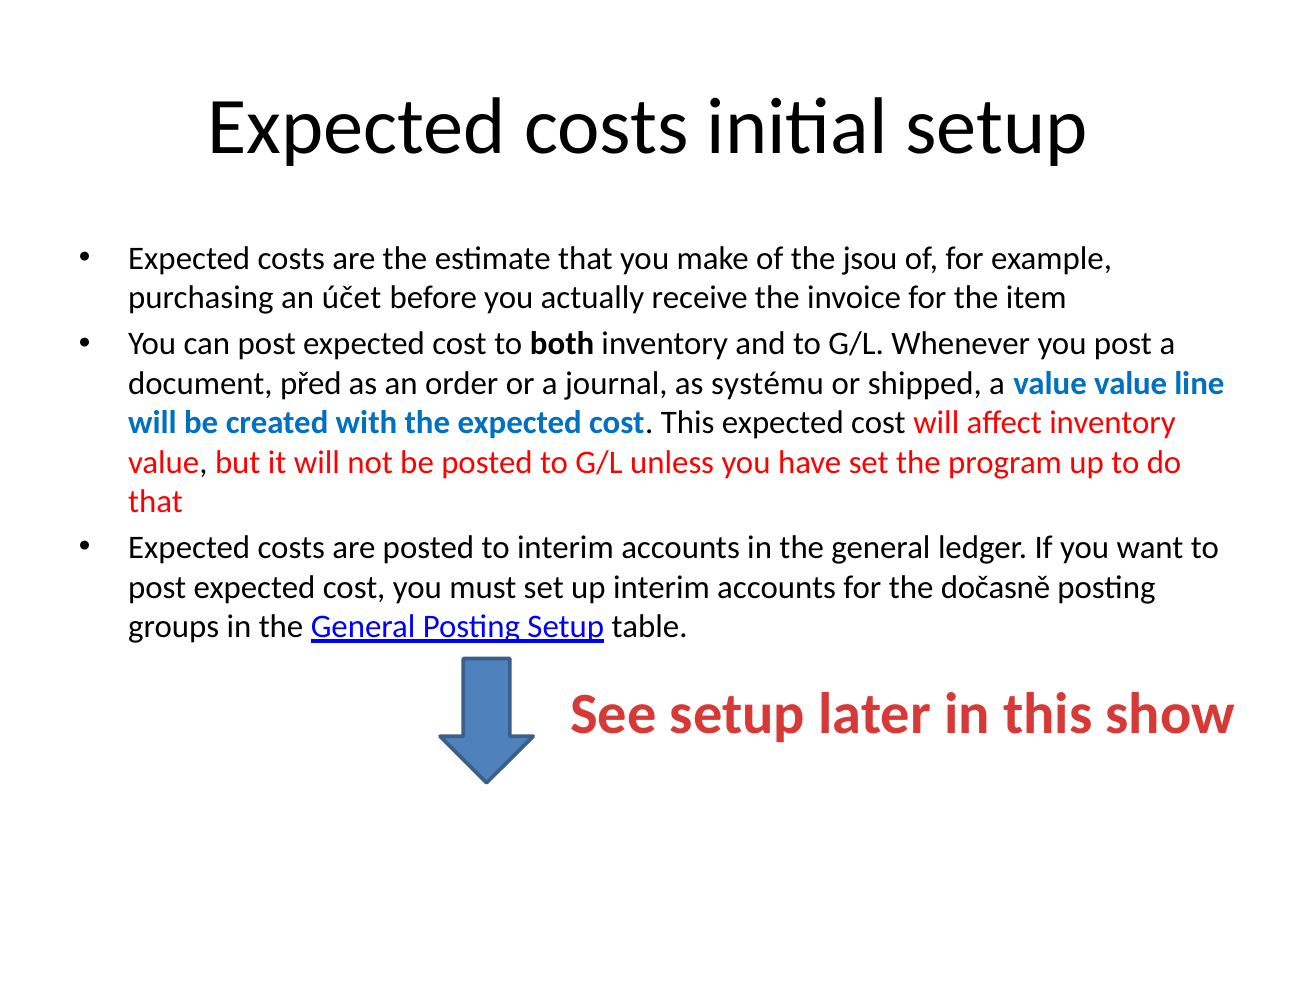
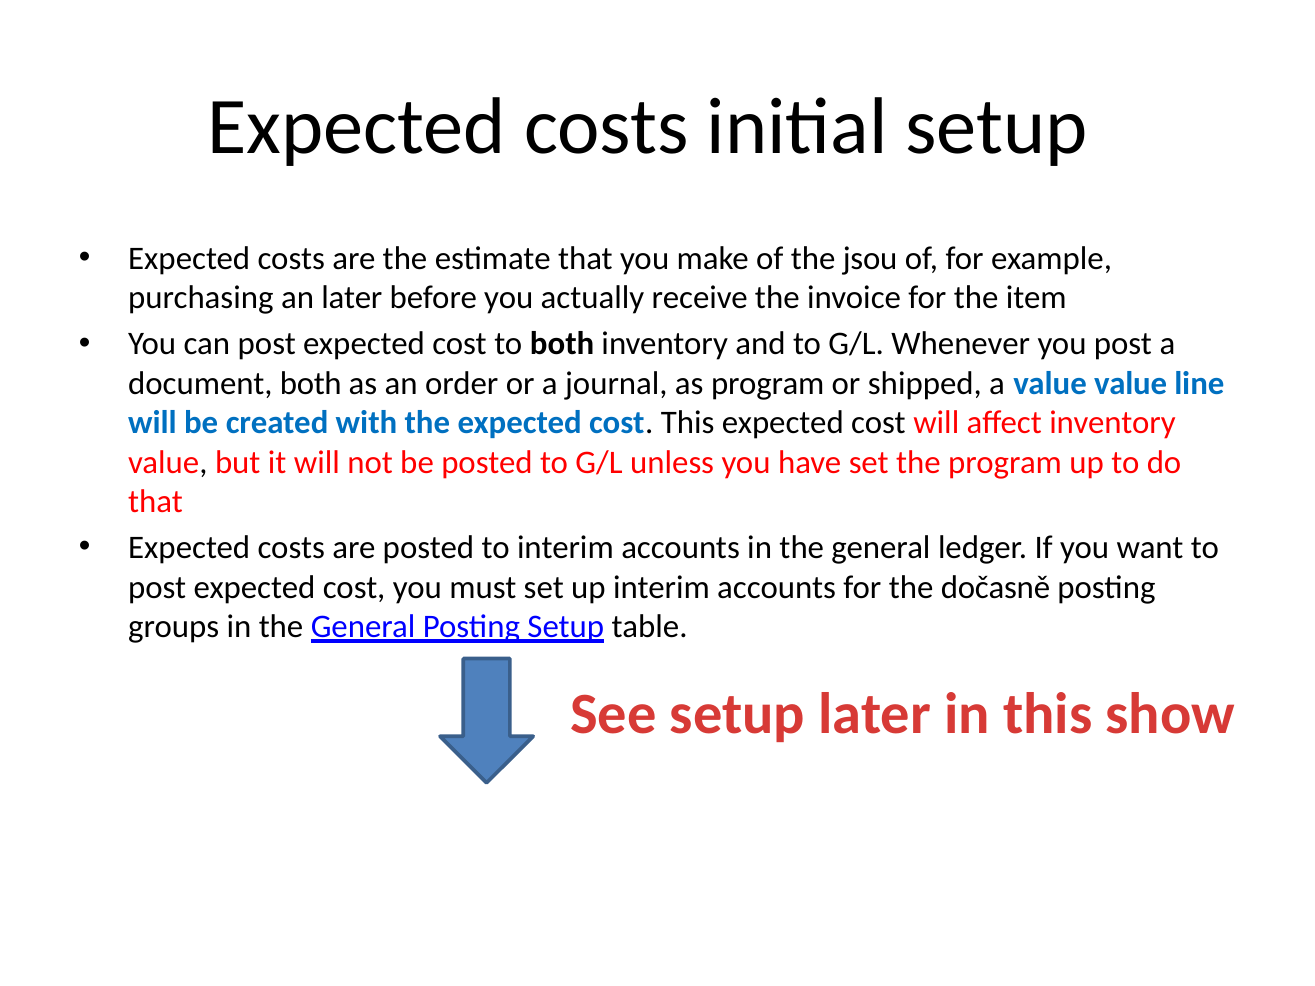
an účet: účet -> later (352, 298)
document před: před -> both (311, 384)
as systému: systému -> program (768, 384)
